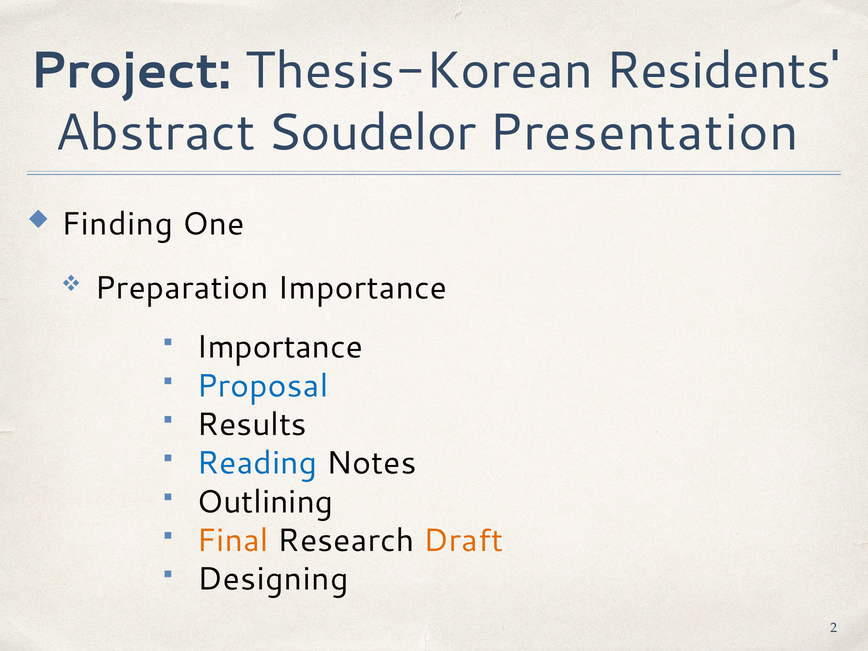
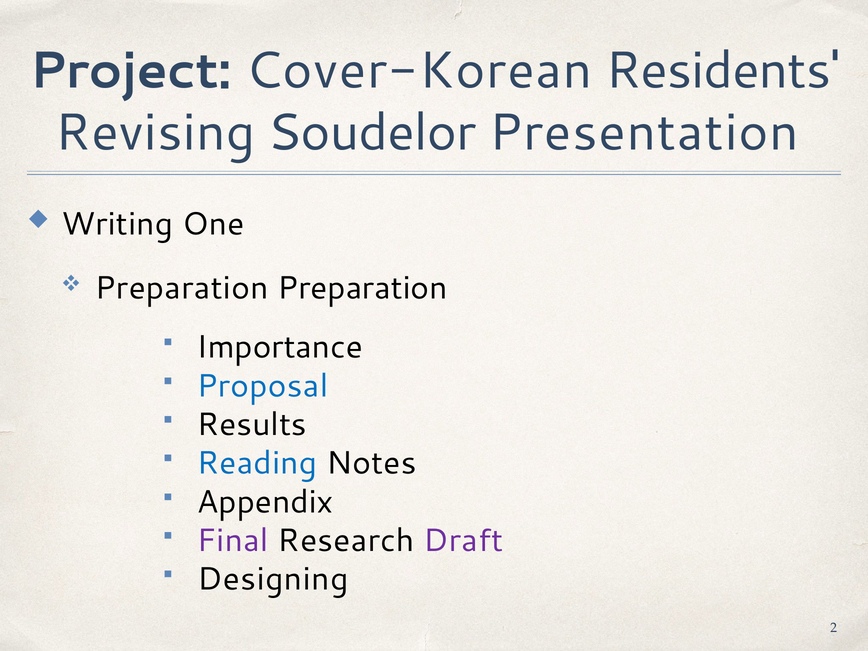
Thesis-Korean: Thesis-Korean -> Cover-Korean (419, 70)
Abstract: Abstract -> Revising (155, 133)
Finding: Finding -> Writing (117, 224)
Preparation Importance: Importance -> Preparation (363, 288)
Outlining: Outlining -> Appendix (265, 502)
Final colour: orange -> purple (233, 541)
Draft colour: orange -> purple (463, 541)
